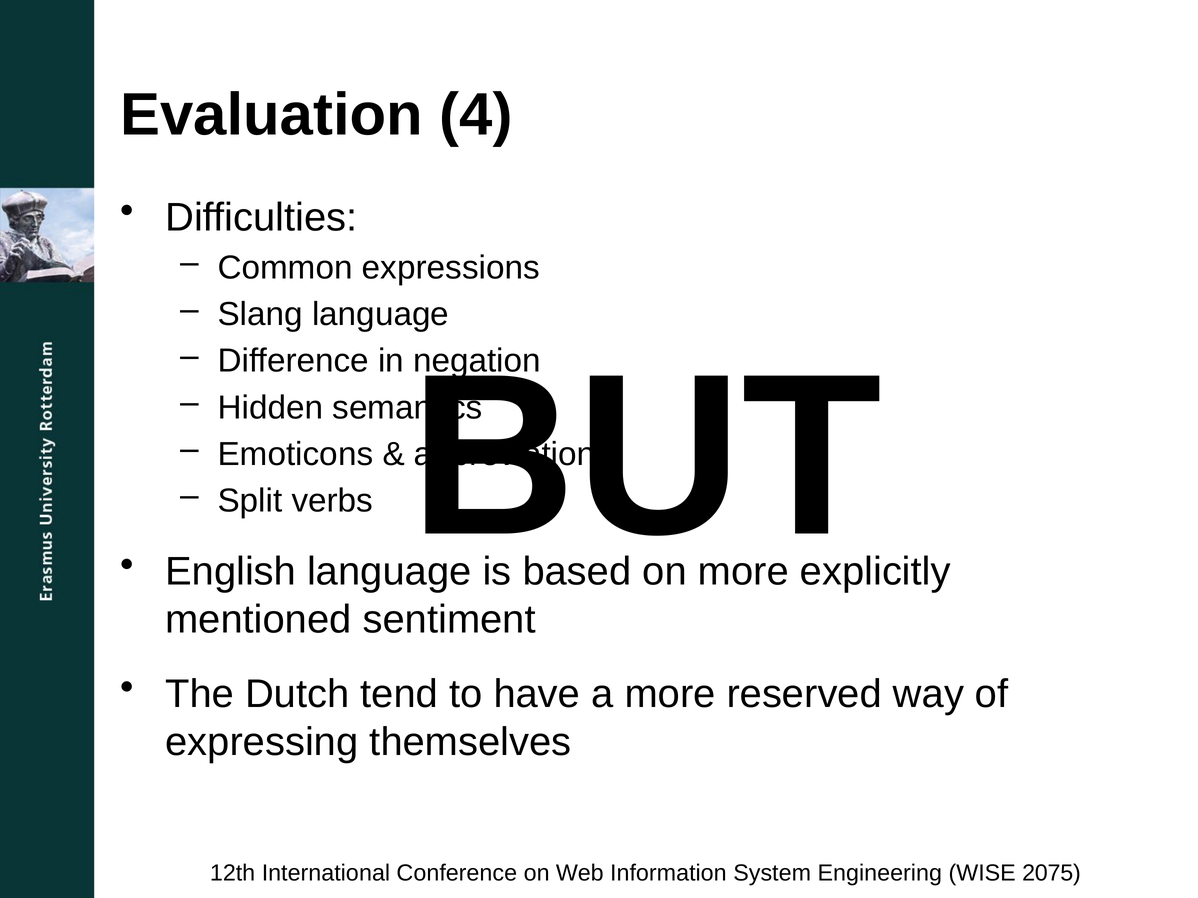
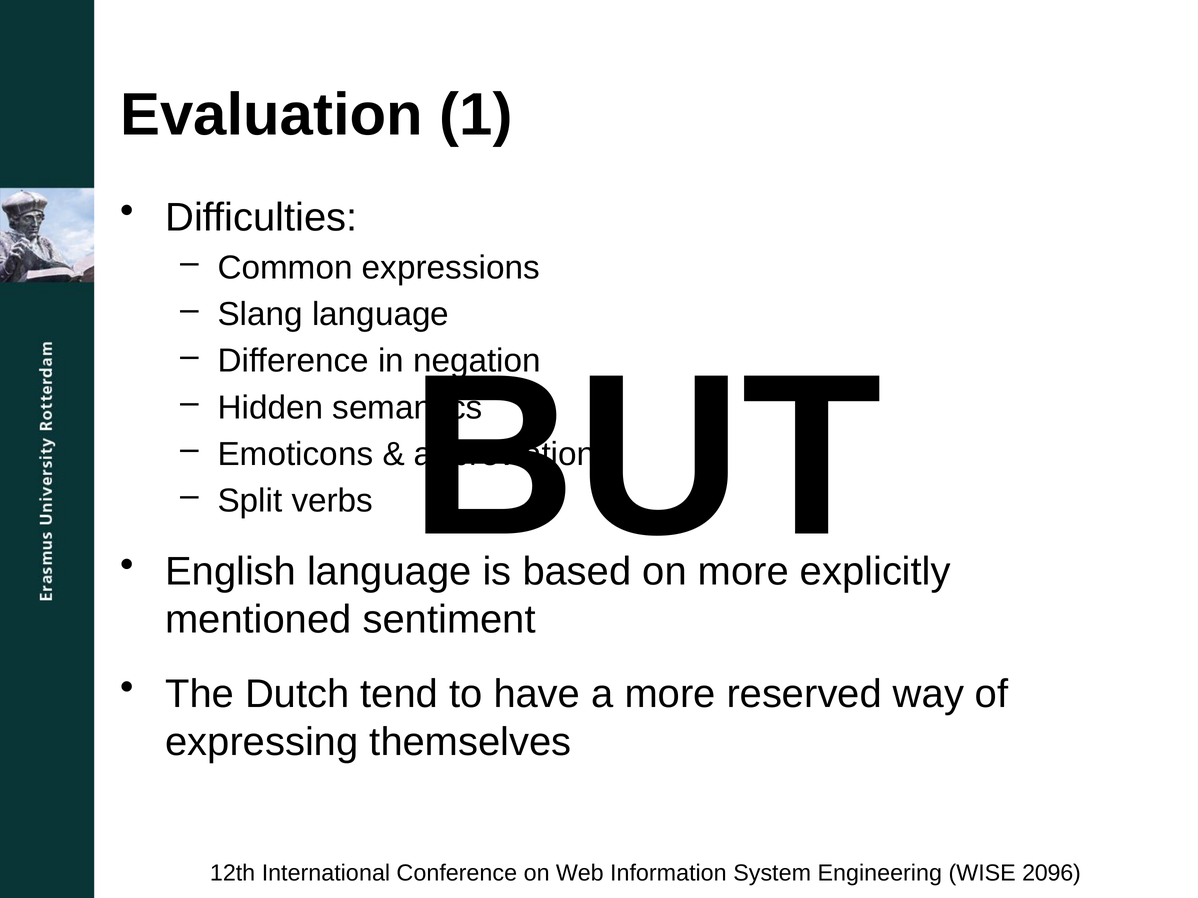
4: 4 -> 1 (476, 115)
2075: 2075 -> 2096 (1051, 873)
